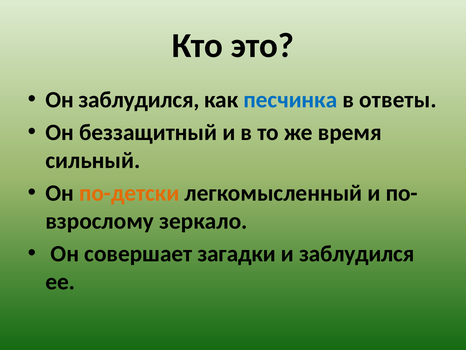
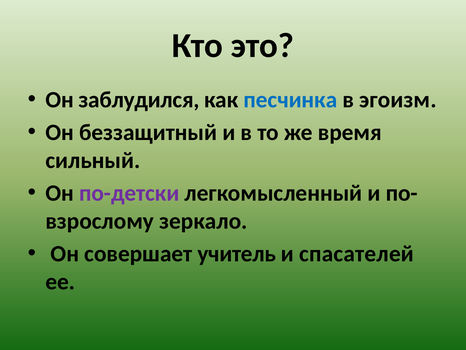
ответы: ответы -> эгоизм (398, 99)
по-детски colour: orange -> purple (129, 193)
загадки: загадки -> учитель (237, 253)
и заблудился: заблудился -> спасателей (357, 253)
